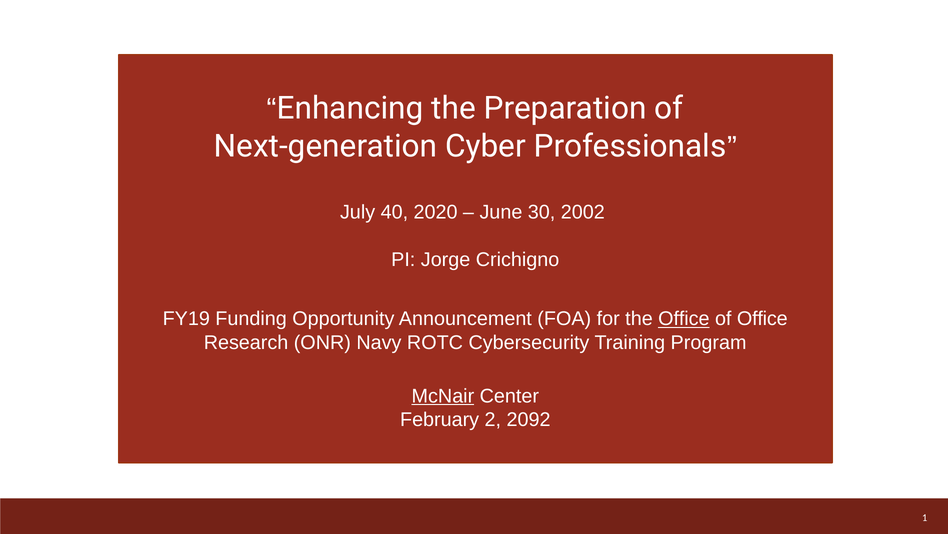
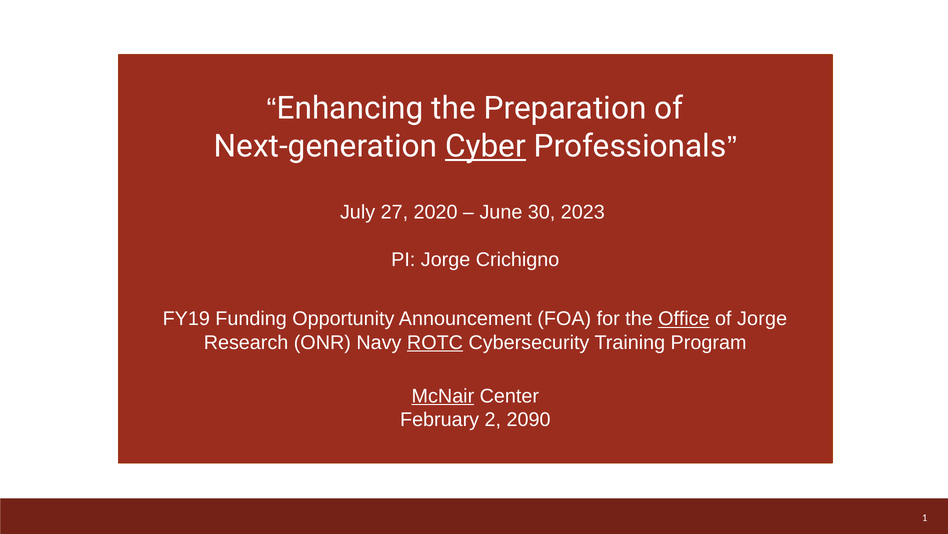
Cyber underline: none -> present (485, 146)
40: 40 -> 27 (394, 212)
2002: 2002 -> 2023 (583, 212)
of Office: Office -> Jorge (762, 318)
ROTC underline: none -> present (435, 342)
2092: 2092 -> 2090 (529, 419)
